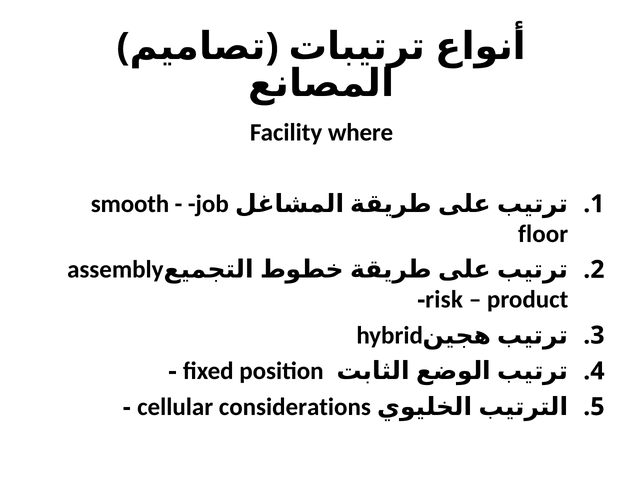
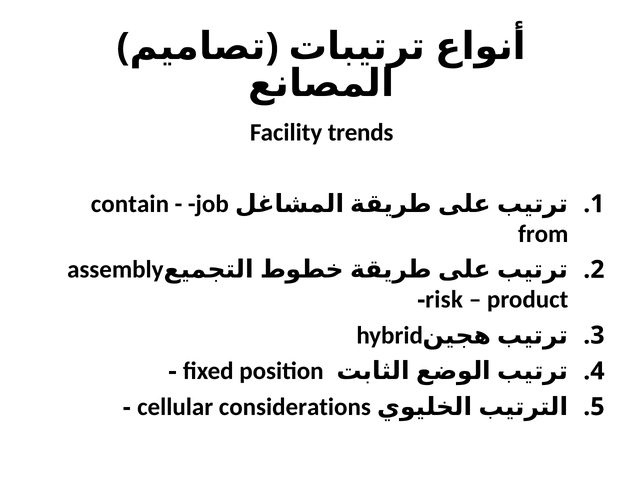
where: where -> trends (361, 132)
smooth: smooth -> contain (130, 204)
floor: floor -> from (543, 234)
